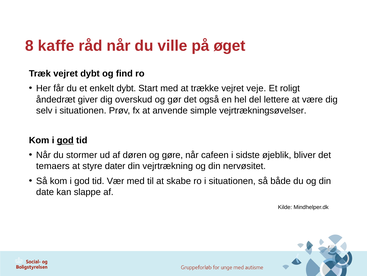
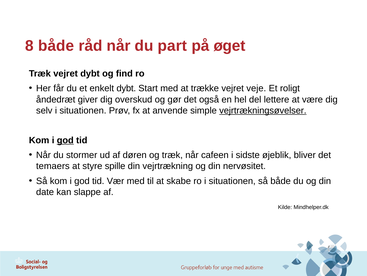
8 kaffe: kaffe -> både (56, 46)
ville: ville -> part (172, 46)
vejrtrækningsøvelser underline: none -> present (263, 110)
og gøre: gøre -> træk (172, 155)
dater: dater -> spille (115, 166)
